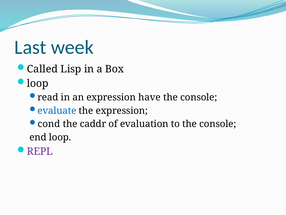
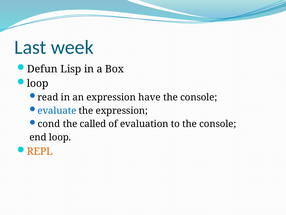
Called: Called -> Defun (42, 69)
caddr: caddr -> called (93, 124)
REPL colour: purple -> orange (40, 151)
